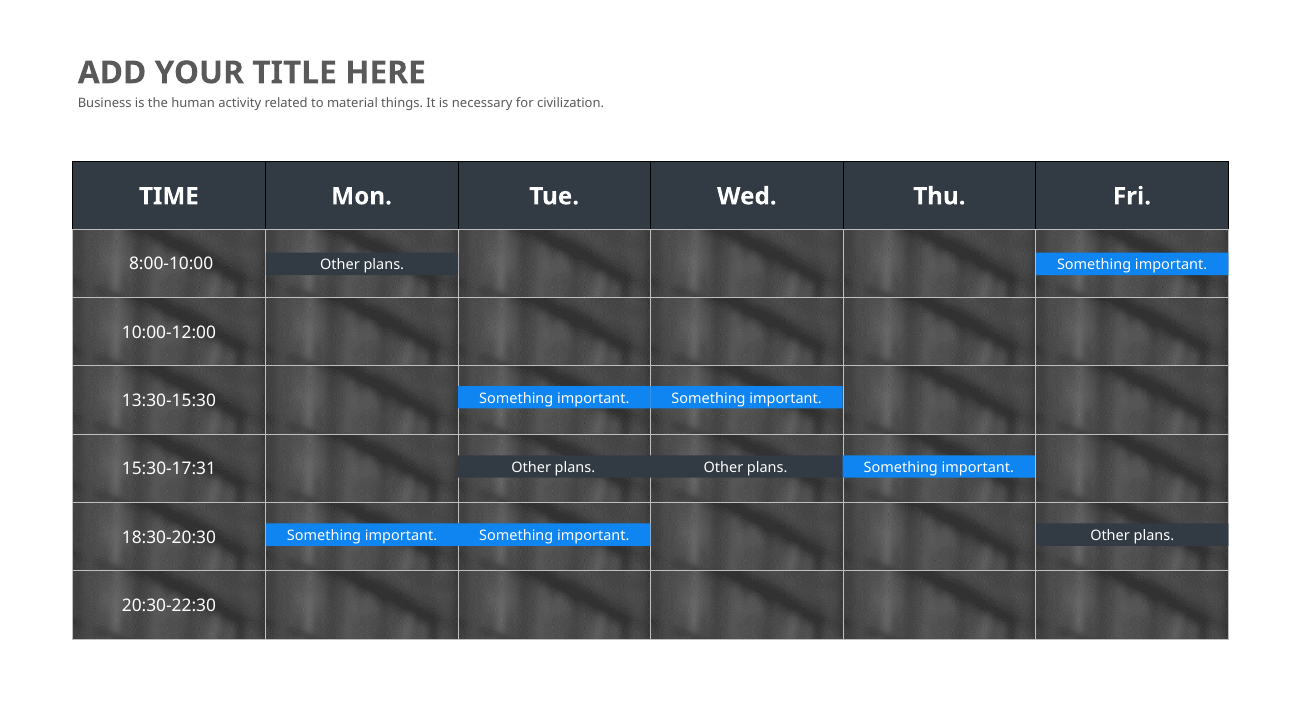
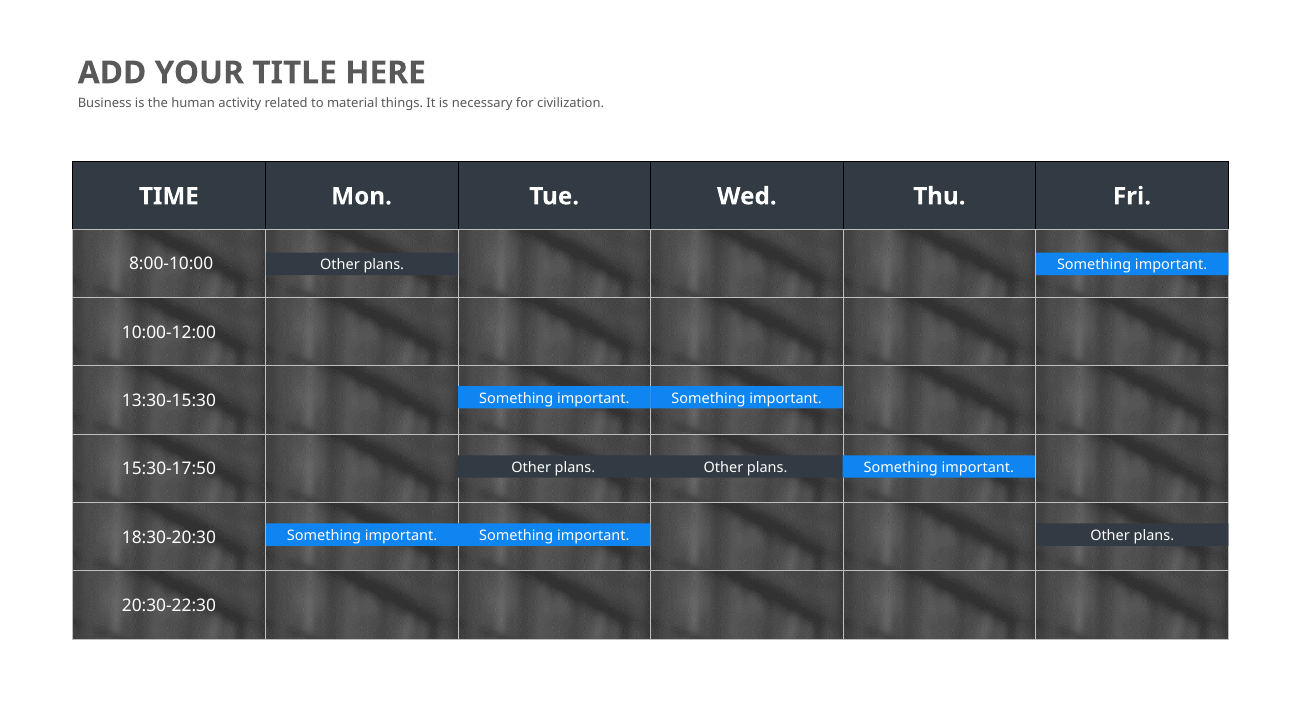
15:30-17:31: 15:30-17:31 -> 15:30-17:50 (169, 470)
